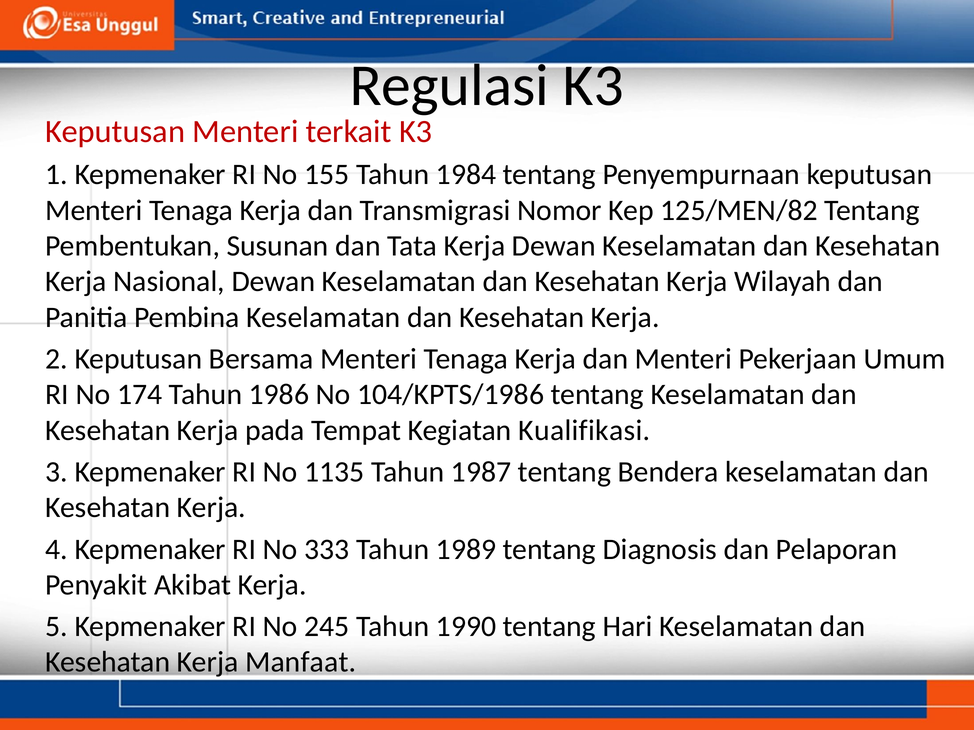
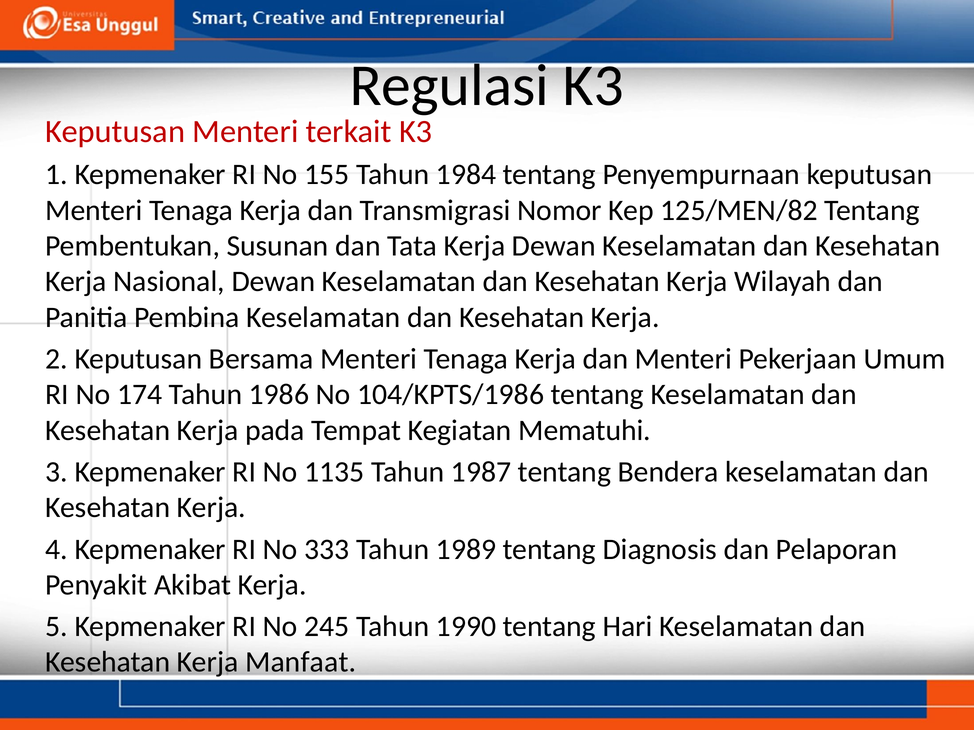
Kualifikasi: Kualifikasi -> Mematuhi (585, 431)
